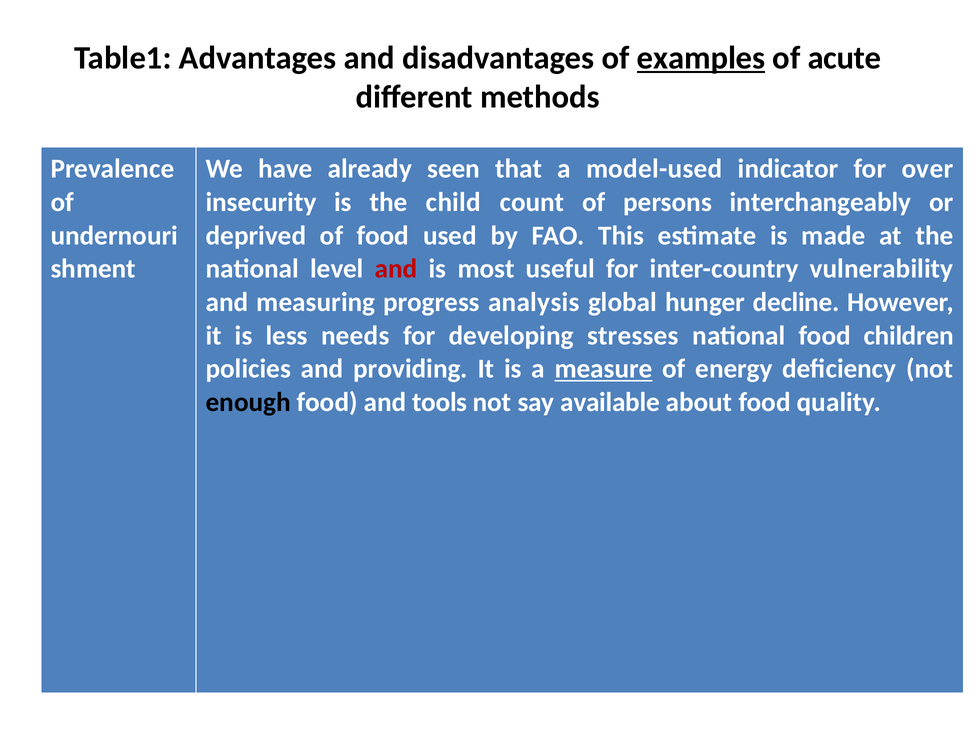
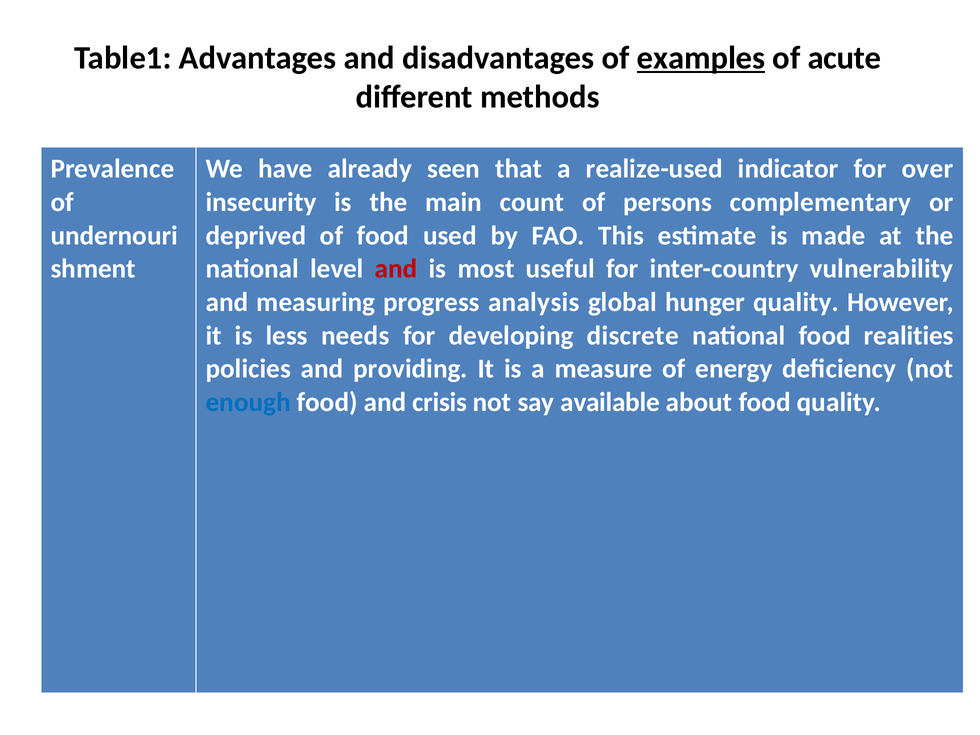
model-used: model-used -> realize-used (654, 169)
child: child -> main (454, 202)
interchangeably: interchangeably -> complementary (820, 202)
hunger decline: decline -> quality (796, 302)
stresses: stresses -> discrete (633, 336)
children: children -> realities (909, 336)
measure underline: present -> none (604, 369)
enough colour: black -> blue (248, 402)
tools: tools -> crisis (440, 402)
